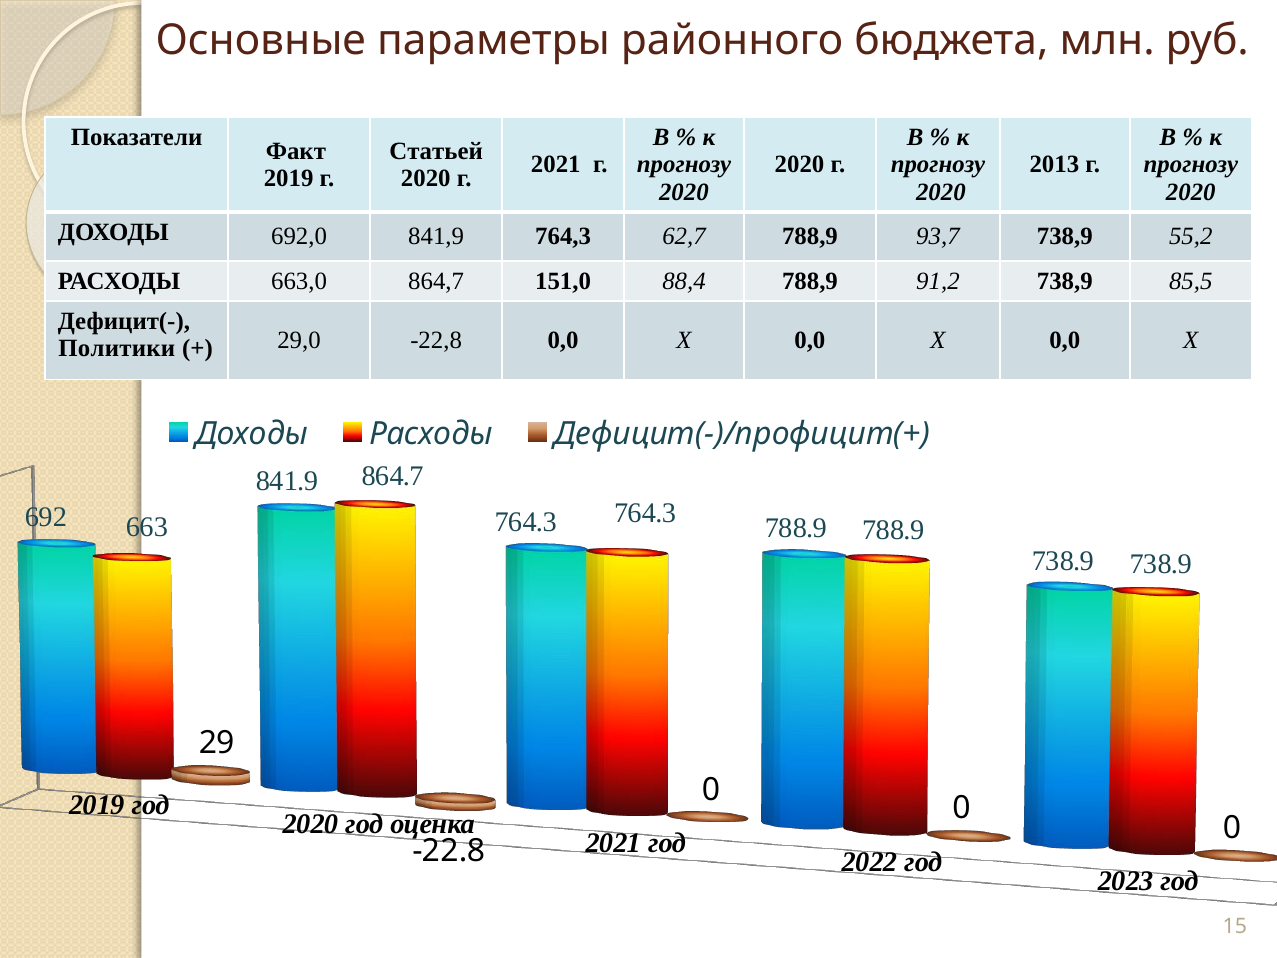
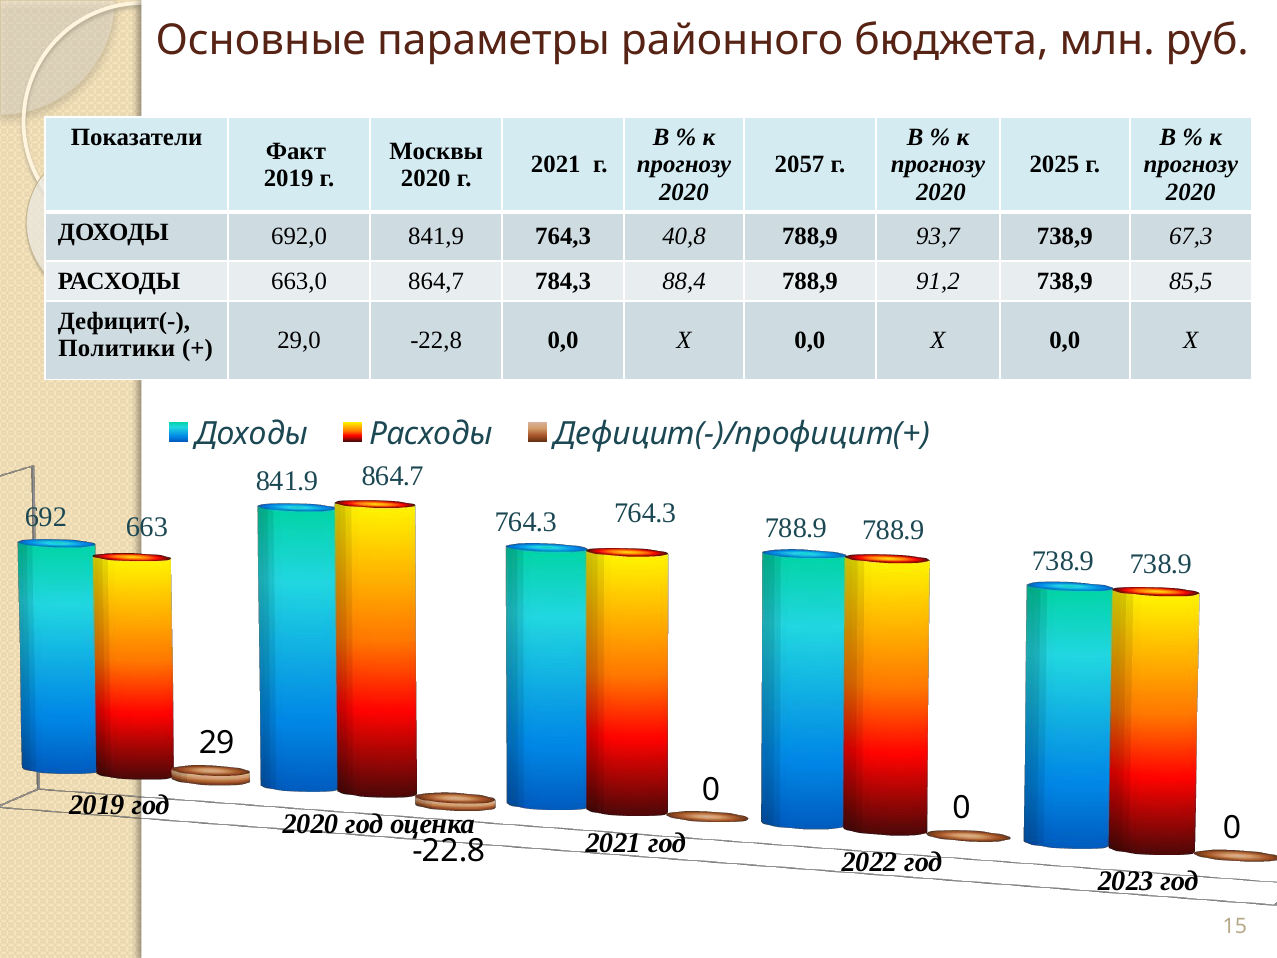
Статьей: Статьей -> Москвы (436, 151)
2020: 2020 -> 2057 (800, 165)
2013: 2013 -> 2025 (1054, 165)
62,7: 62,7 -> 40,8 (684, 237)
55,2: 55,2 -> 67,3 (1191, 237)
151,0: 151,0 -> 784,3 (563, 281)
